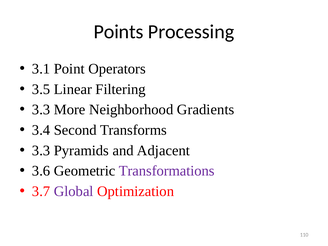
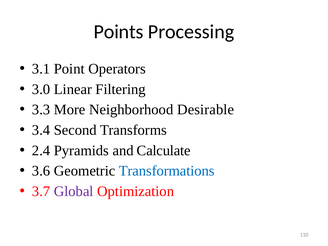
3.5: 3.5 -> 3.0 (41, 89)
Gradients: Gradients -> Desirable (206, 110)
3.3: 3.3 -> 2.4 (41, 150)
Adjacent: Adjacent -> Calculate (164, 150)
Transformations colour: purple -> blue (167, 171)
